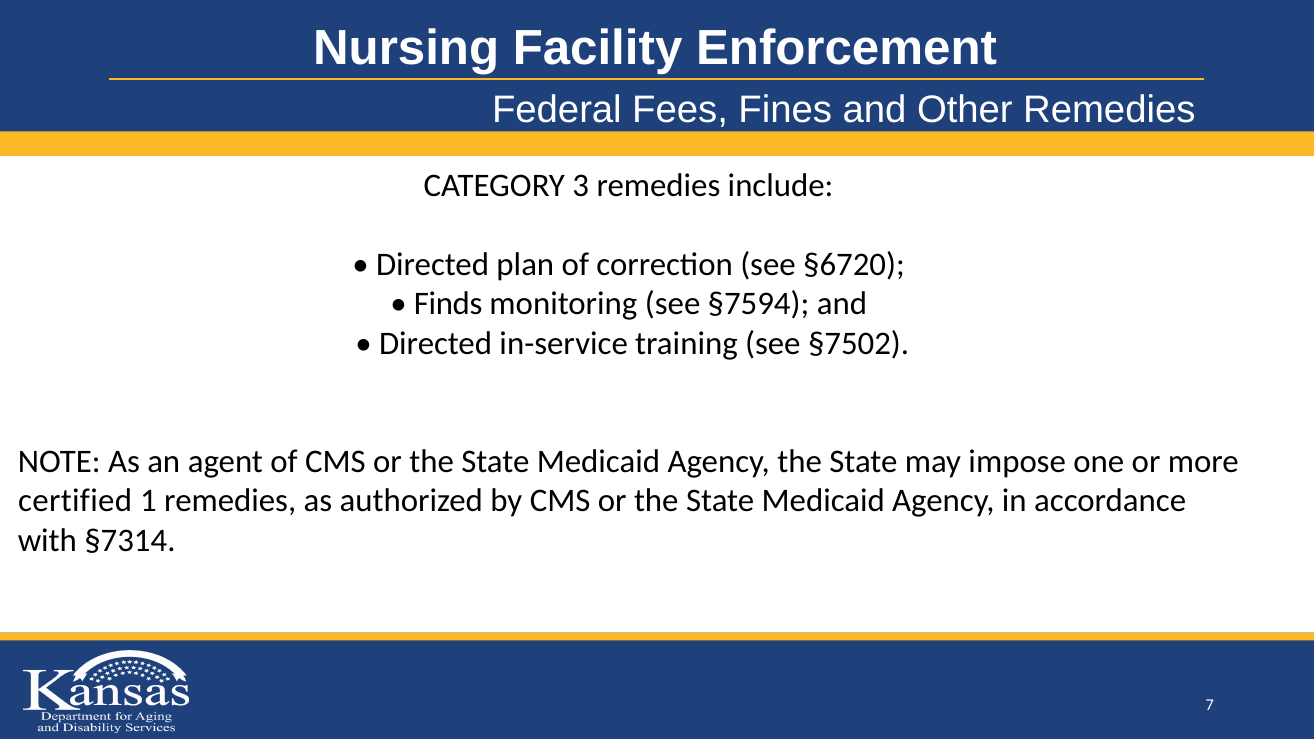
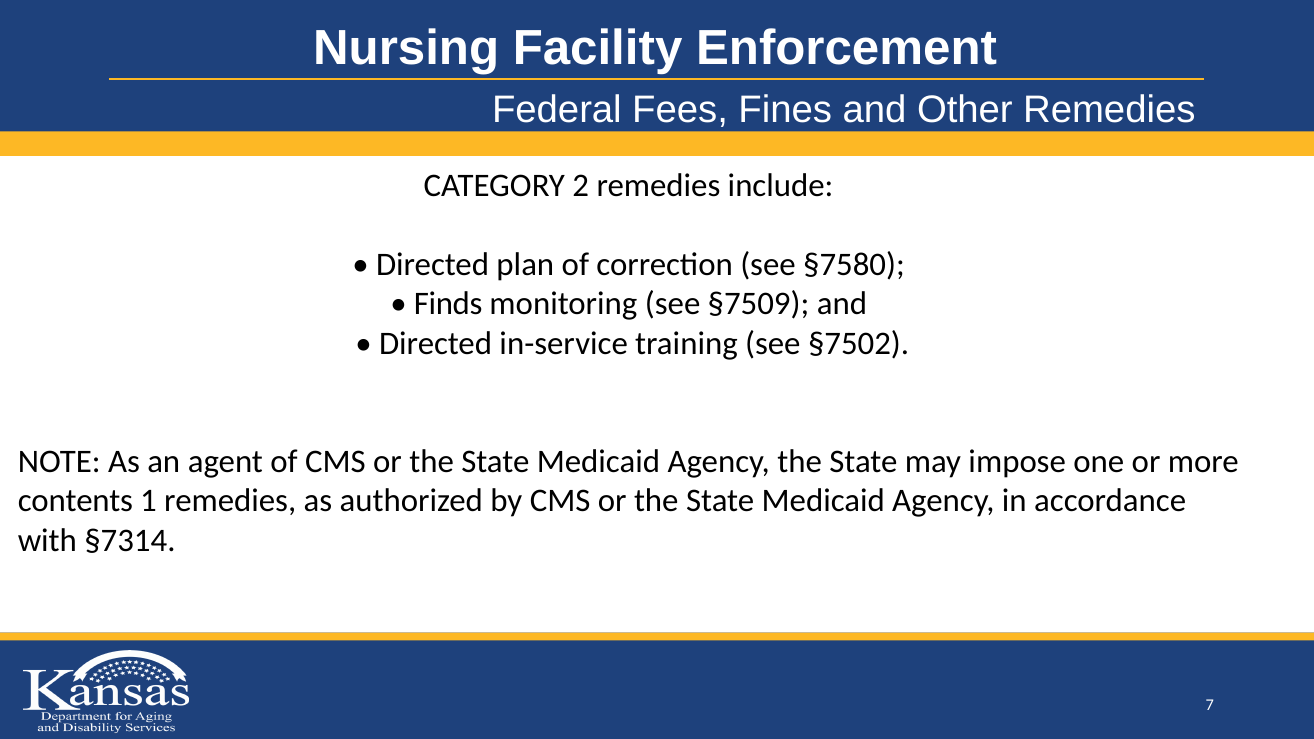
3: 3 -> 2 (581, 186)
§6720: §6720 -> §7580 (854, 264)
§7594: §7594 -> §7509 (758, 304)
certified: certified -> contents (75, 501)
